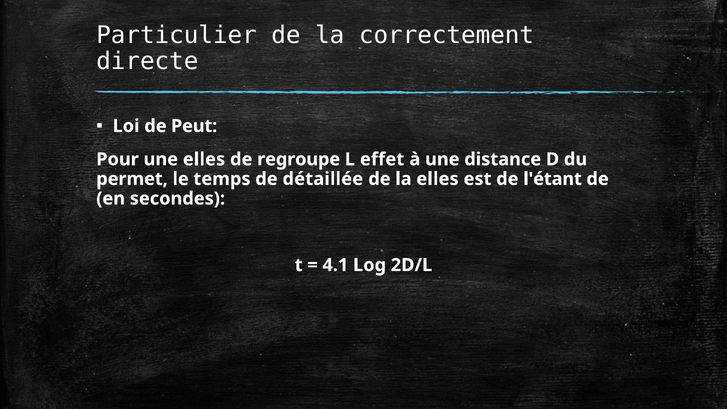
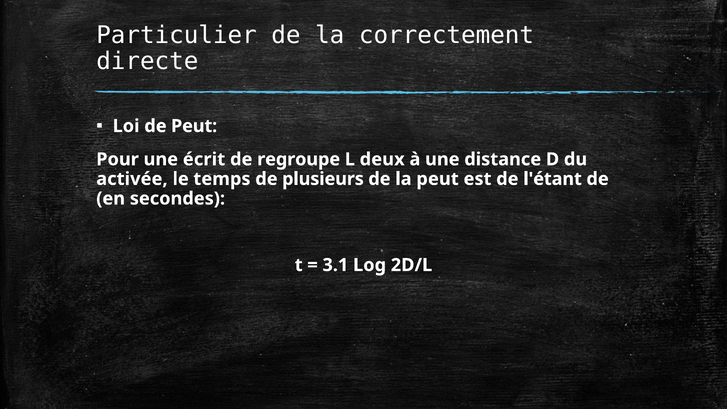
une elles: elles -> écrit (204, 159)
effet: effet -> deux (382, 159)
permet: permet -> activée (132, 179)
détaillée: détaillée -> plusieurs (323, 179)
la elles: elles -> peut (438, 179)
4.1: 4.1 -> 3.1 (335, 265)
